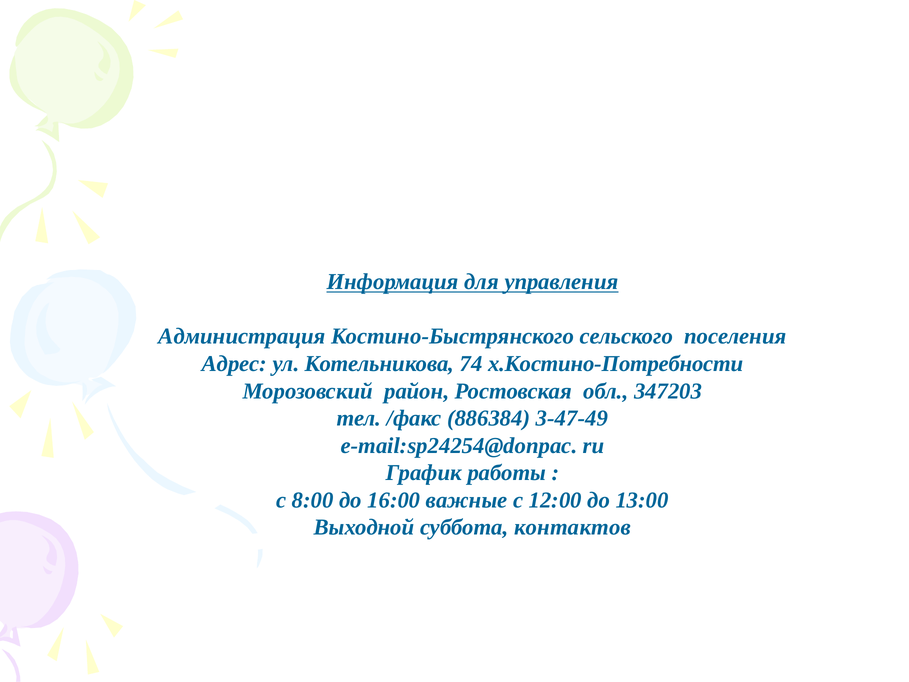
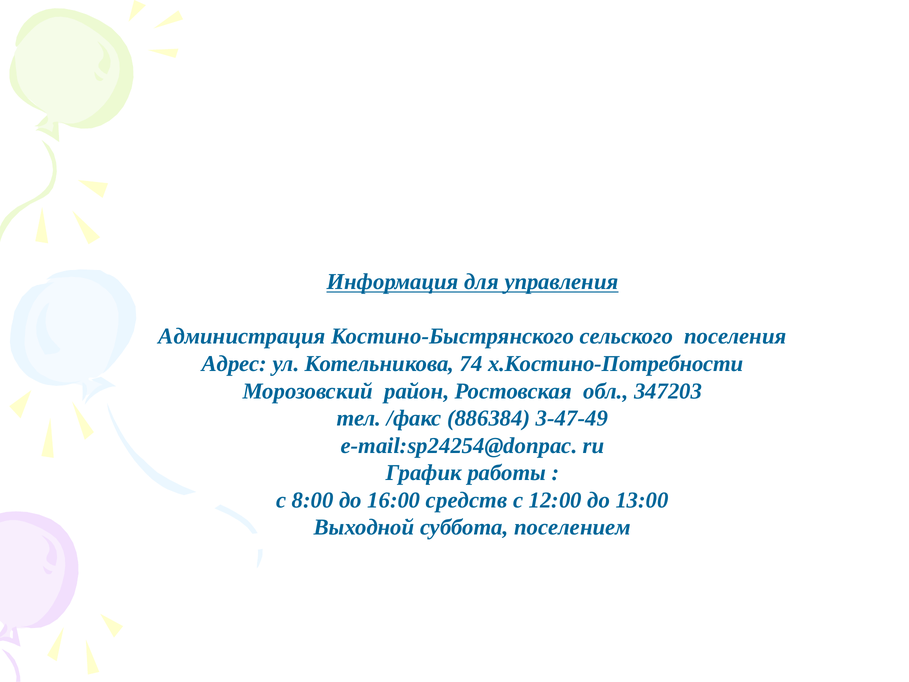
важные: важные -> средств (467, 500)
контактов: контактов -> поселением (573, 527)
